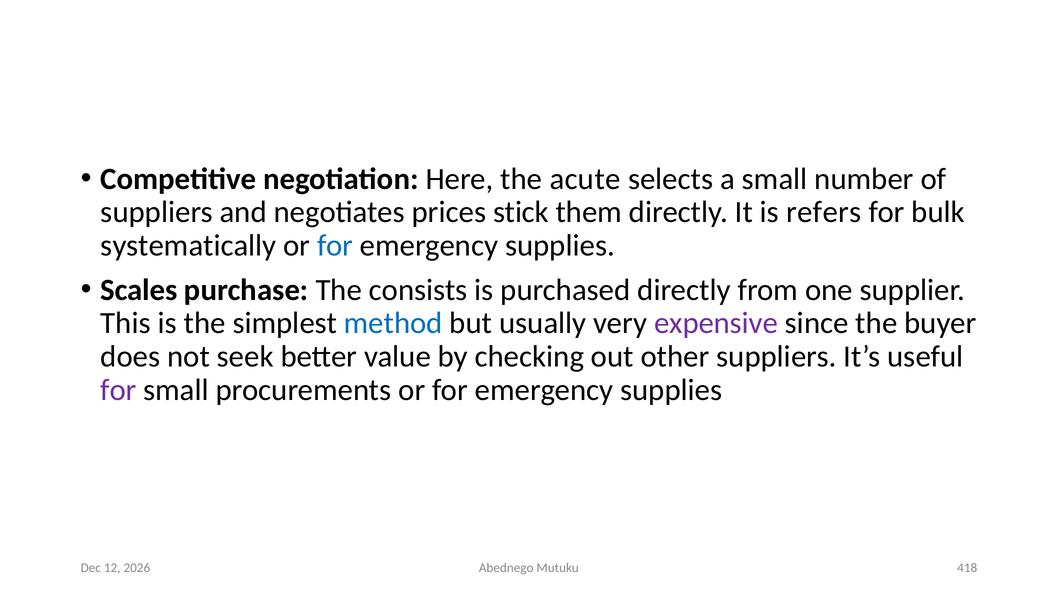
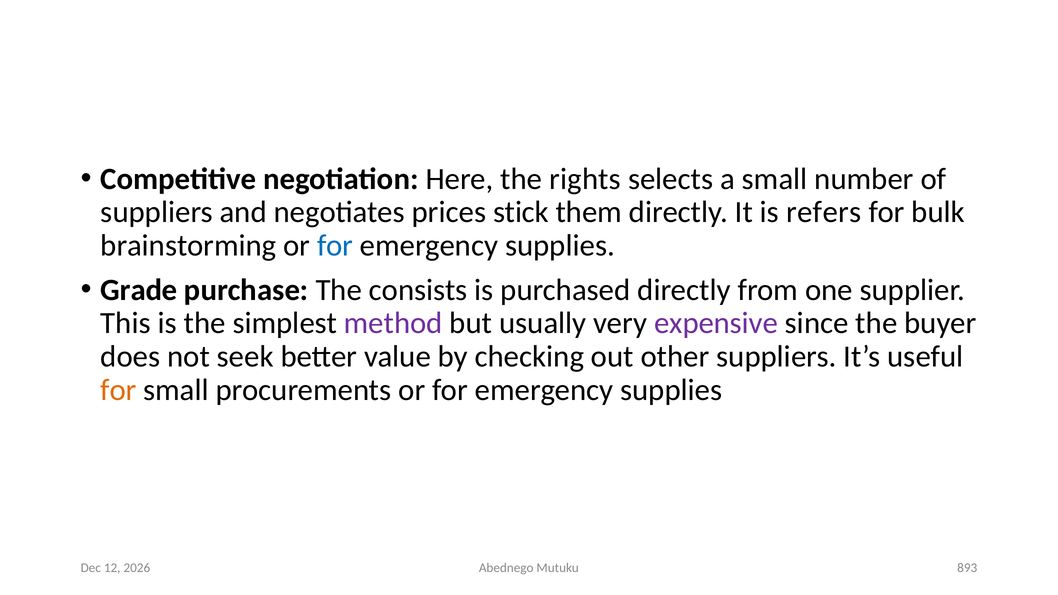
acute: acute -> rights (585, 179)
systematically: systematically -> brainstorming (188, 246)
Scales: Scales -> Grade (139, 290)
method colour: blue -> purple (393, 323)
for colour: purple -> orange (118, 390)
418: 418 -> 893 (967, 568)
